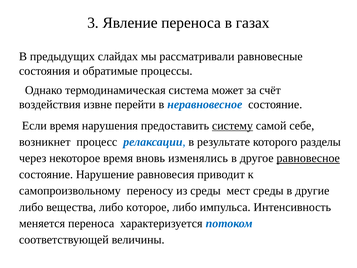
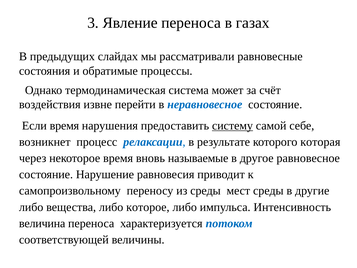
разделы: разделы -> которая (320, 142)
изменялись: изменялись -> называемые (198, 158)
равновесное underline: present -> none (308, 158)
меняется: меняется -> величина (42, 223)
